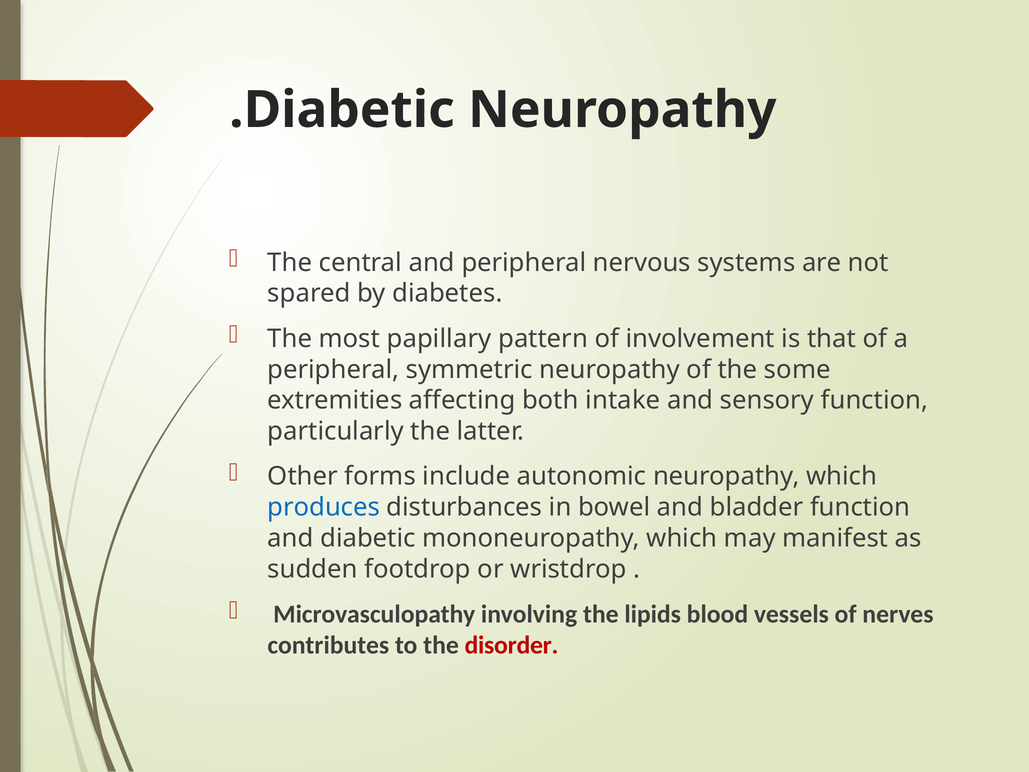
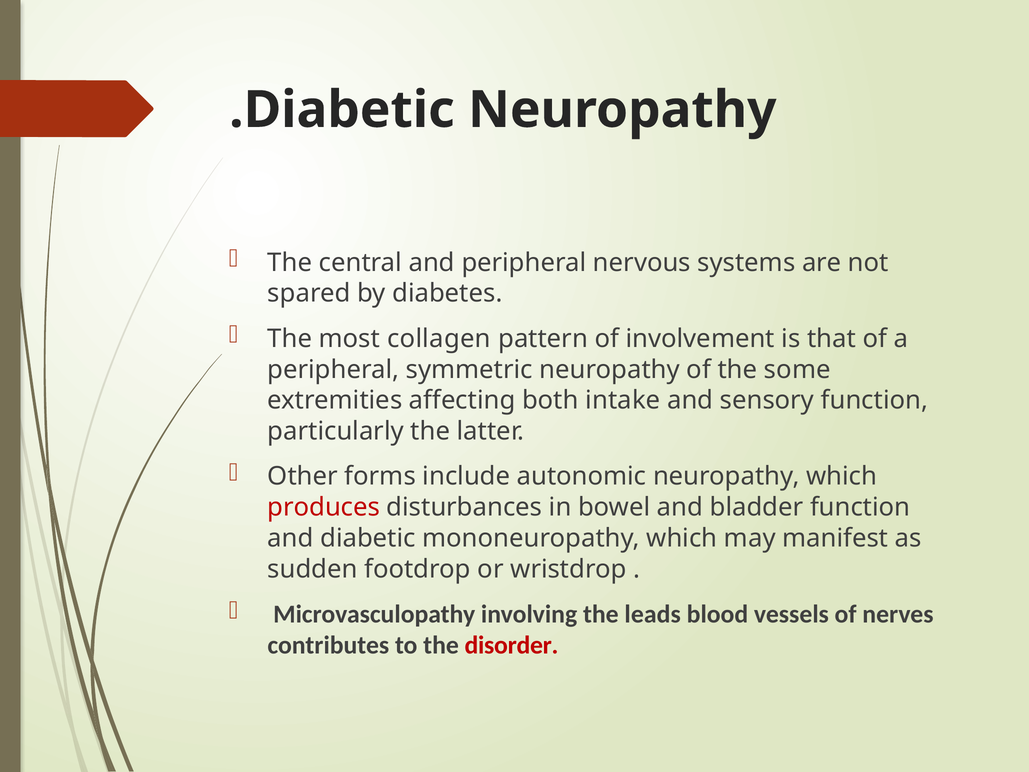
papillary: papillary -> collagen (439, 339)
produces colour: blue -> red (324, 507)
lipids: lipids -> leads (653, 614)
